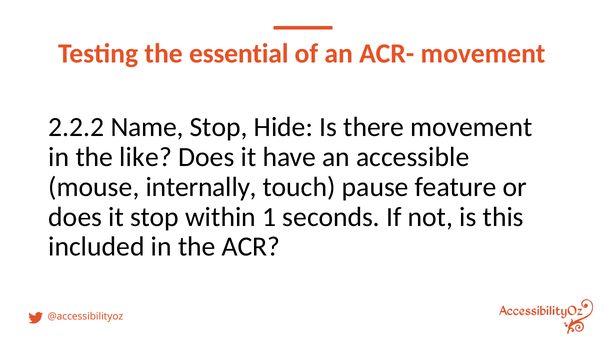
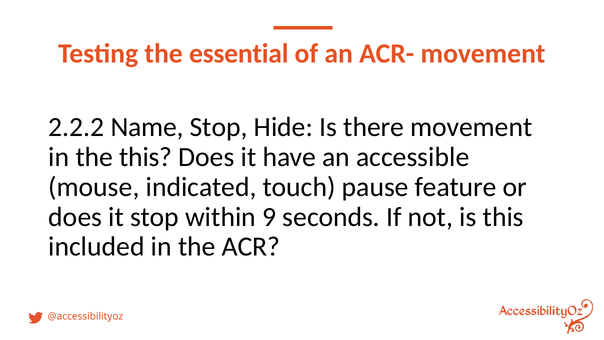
the like: like -> this (146, 157)
internally: internally -> indicated (201, 187)
1: 1 -> 9 (269, 217)
